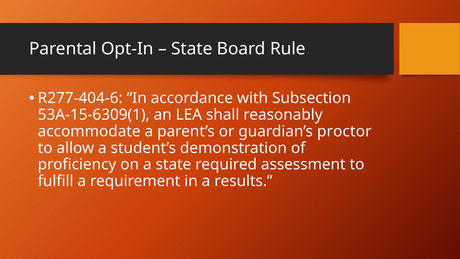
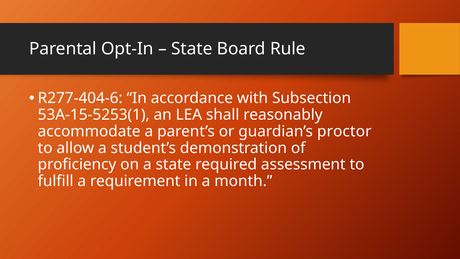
53A-15-6309(1: 53A-15-6309(1 -> 53A-15-5253(1 (94, 115)
results: results -> month (243, 181)
